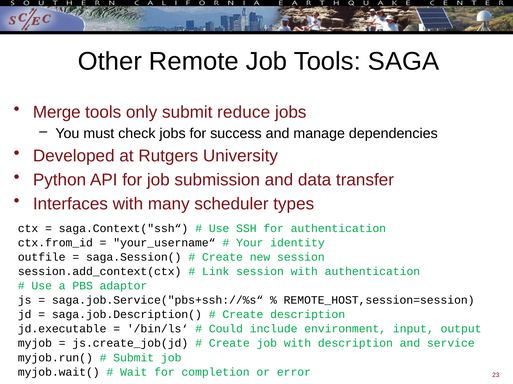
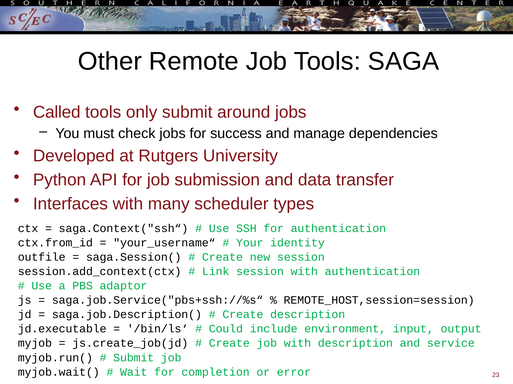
Merge: Merge -> Called (57, 112)
reduce: reduce -> around (244, 112)
